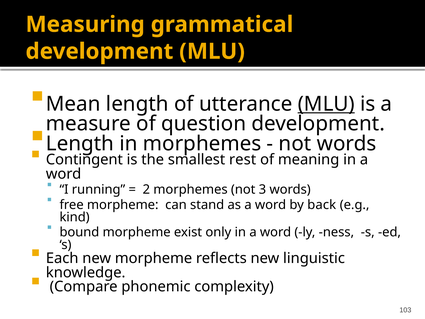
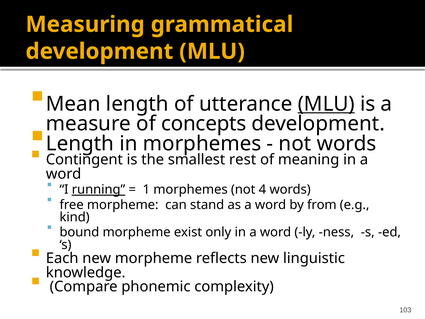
question: question -> concepts (204, 124)
running underline: none -> present (99, 189)
2: 2 -> 1 (146, 189)
3: 3 -> 4 (262, 189)
back: back -> from (322, 205)
